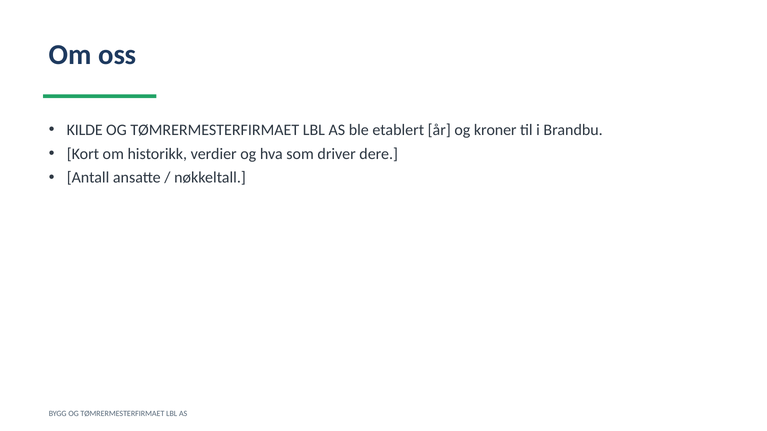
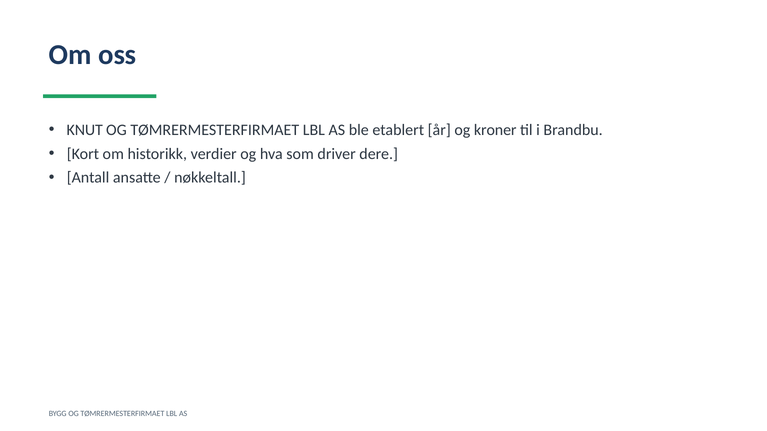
KILDE: KILDE -> KNUT (85, 130)
